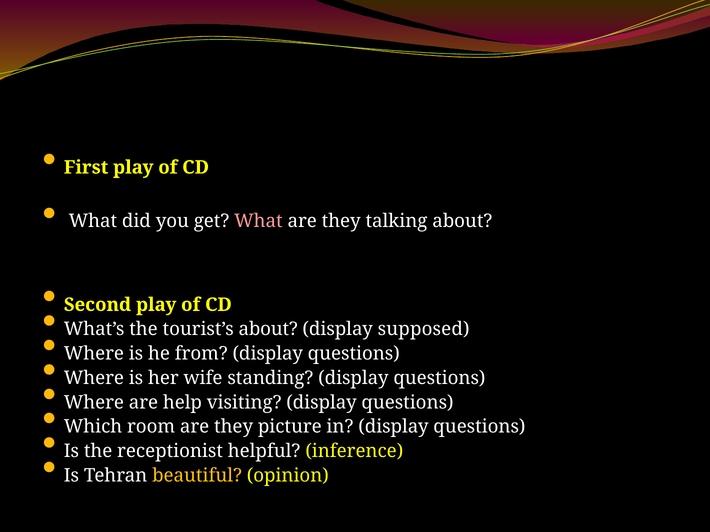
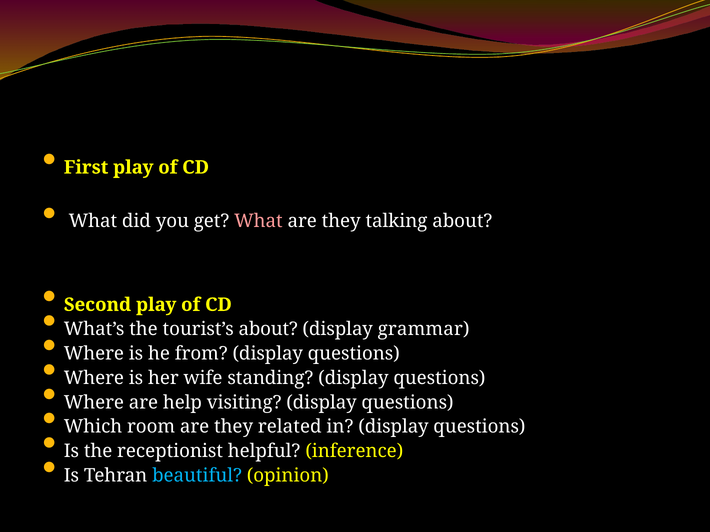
supposed: supposed -> grammar (424, 329)
picture: picture -> related (290, 427)
beautiful colour: yellow -> light blue (197, 476)
